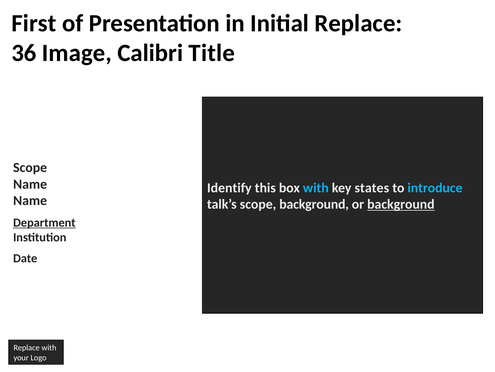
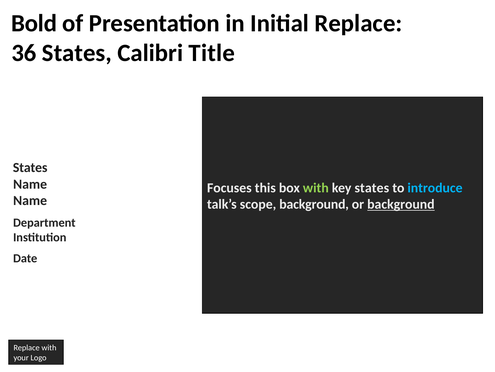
First: First -> Bold (34, 23)
36 Image: Image -> States (77, 53)
Scope: Scope -> States (30, 167)
Identify: Identify -> Focuses (229, 187)
with colour: light blue -> light green (316, 187)
Department underline: present -> none (44, 222)
